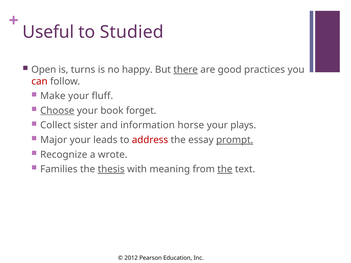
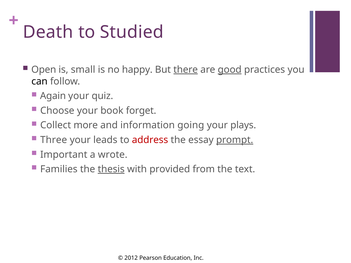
Useful: Useful -> Death (48, 32)
turns: turns -> small (83, 70)
good underline: none -> present (230, 70)
can colour: red -> black (40, 81)
Make: Make -> Again (53, 96)
fluff: fluff -> quiz (102, 96)
Choose underline: present -> none (57, 111)
sister: sister -> more (86, 125)
horse: horse -> going (191, 125)
Major: Major -> Three (54, 140)
Recognize: Recognize -> Important (64, 155)
meaning: meaning -> provided (170, 169)
the underline: present -> none (225, 169)
